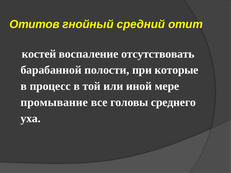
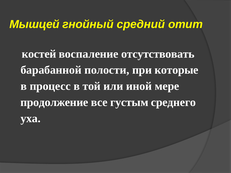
Отитов: Отитов -> Мышцей (34, 24)
промывание: промывание -> продолжение (54, 102)
головы: головы -> густым (129, 102)
